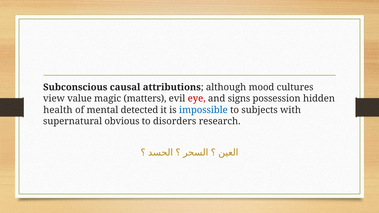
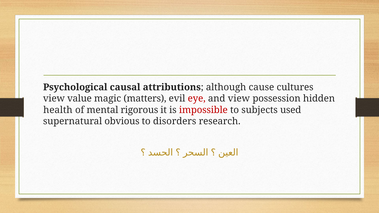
Subconscious: Subconscious -> Psychological (75, 87)
mood: mood -> cause (261, 87)
and signs: signs -> view (239, 99)
detected: detected -> rigorous (139, 110)
impossible colour: blue -> red (203, 110)
with: with -> used (291, 110)
